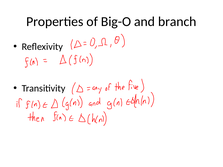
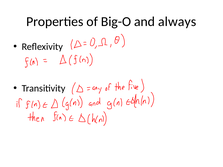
branch: branch -> always (177, 22)
